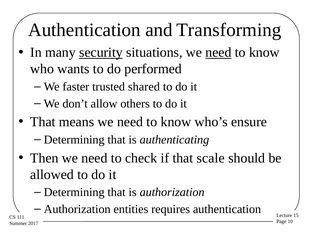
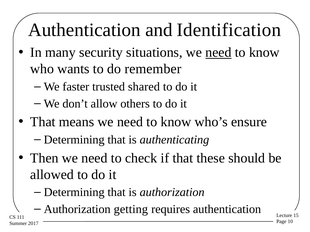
Transforming: Transforming -> Identification (229, 30)
security underline: present -> none (101, 53)
performed: performed -> remember (153, 69)
scale: scale -> these (211, 158)
entities: entities -> getting (131, 210)
